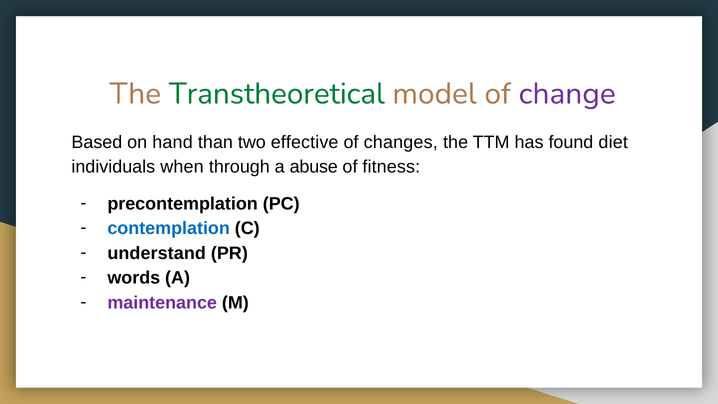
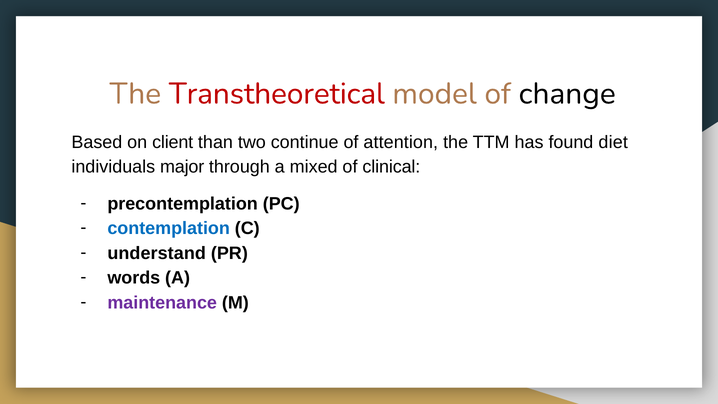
Transtheoretical colour: green -> red (277, 94)
change colour: purple -> black (567, 94)
hand: hand -> client (173, 142)
effective: effective -> continue (305, 142)
changes: changes -> attention (401, 142)
when: when -> major (182, 167)
abuse: abuse -> mixed (314, 167)
fitness: fitness -> clinical (391, 167)
